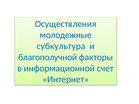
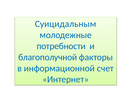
Осуществления: Осуществления -> Суицидальным (66, 24)
субкультура: субкультура -> потребности (61, 46)
